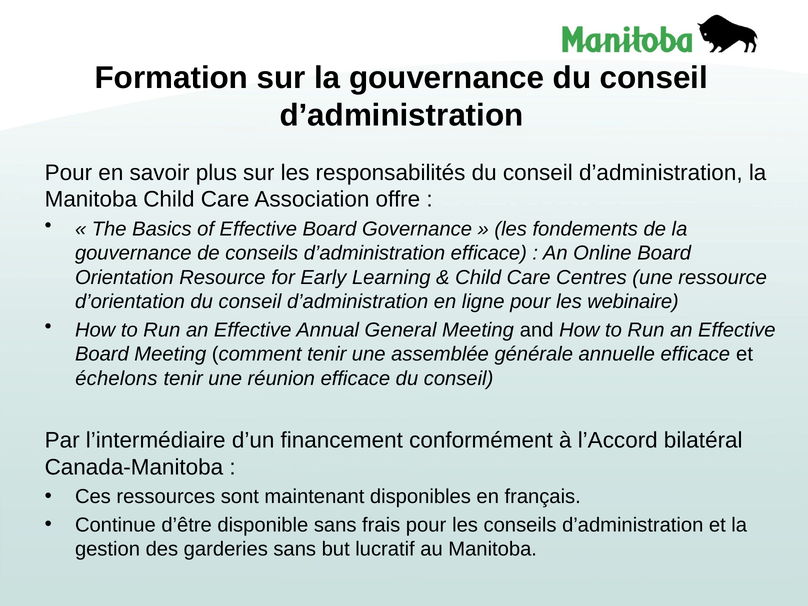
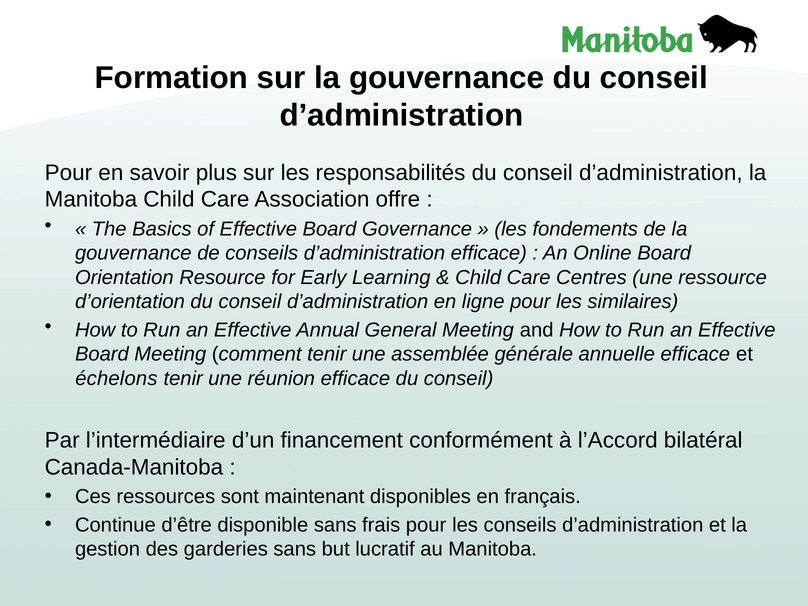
webinaire: webinaire -> similaires (633, 302)
